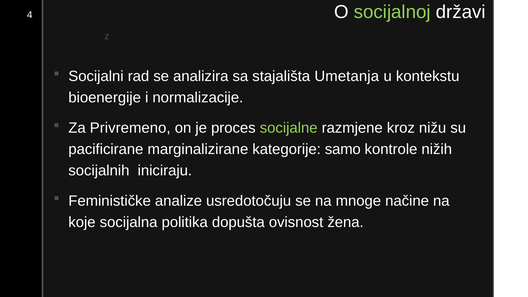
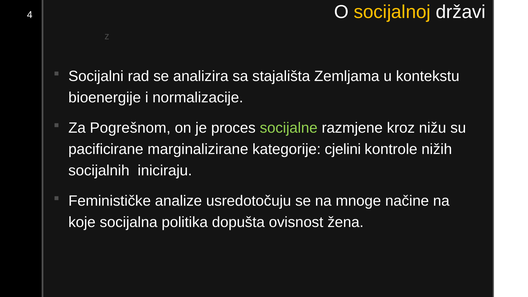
socijalnoj colour: light green -> yellow (392, 12)
Umetanja: Umetanja -> Zemljama (347, 76)
Privremeno: Privremeno -> Pogrešnom (130, 128)
samo: samo -> cjelini (343, 149)
